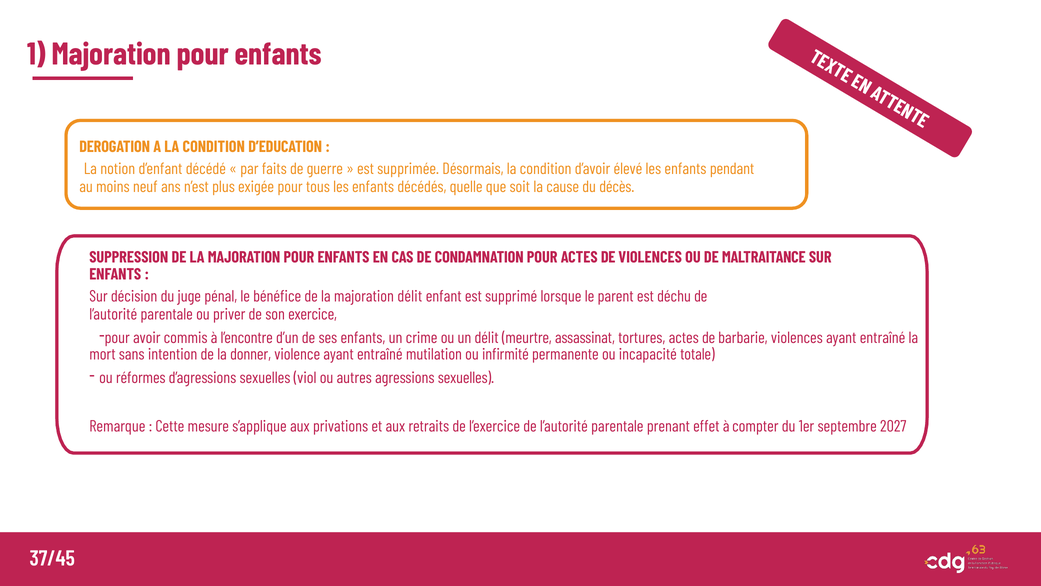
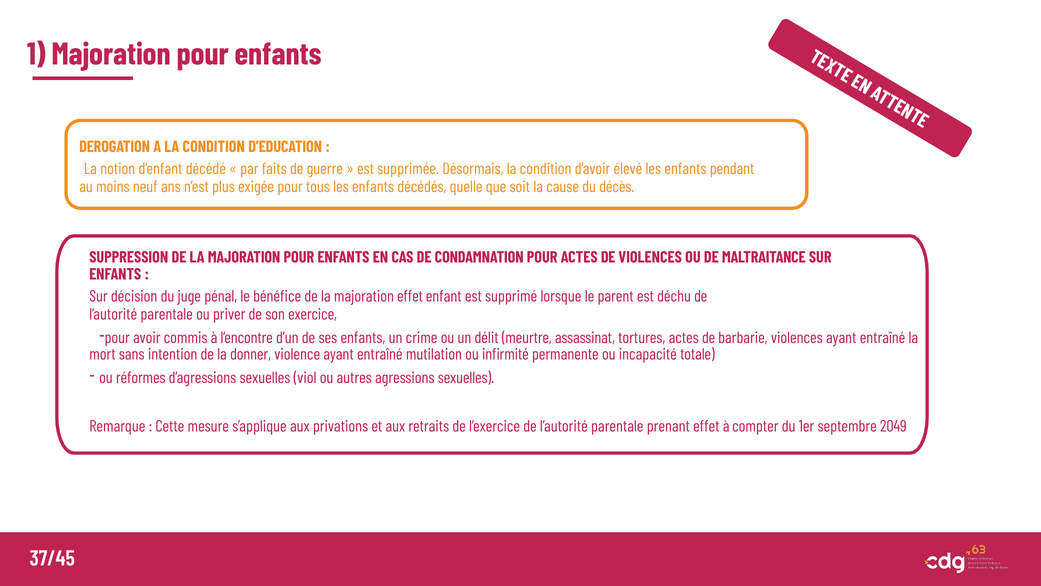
majoration délit: délit -> effet (410, 296)
2027: 2027 -> 2049 (893, 426)
